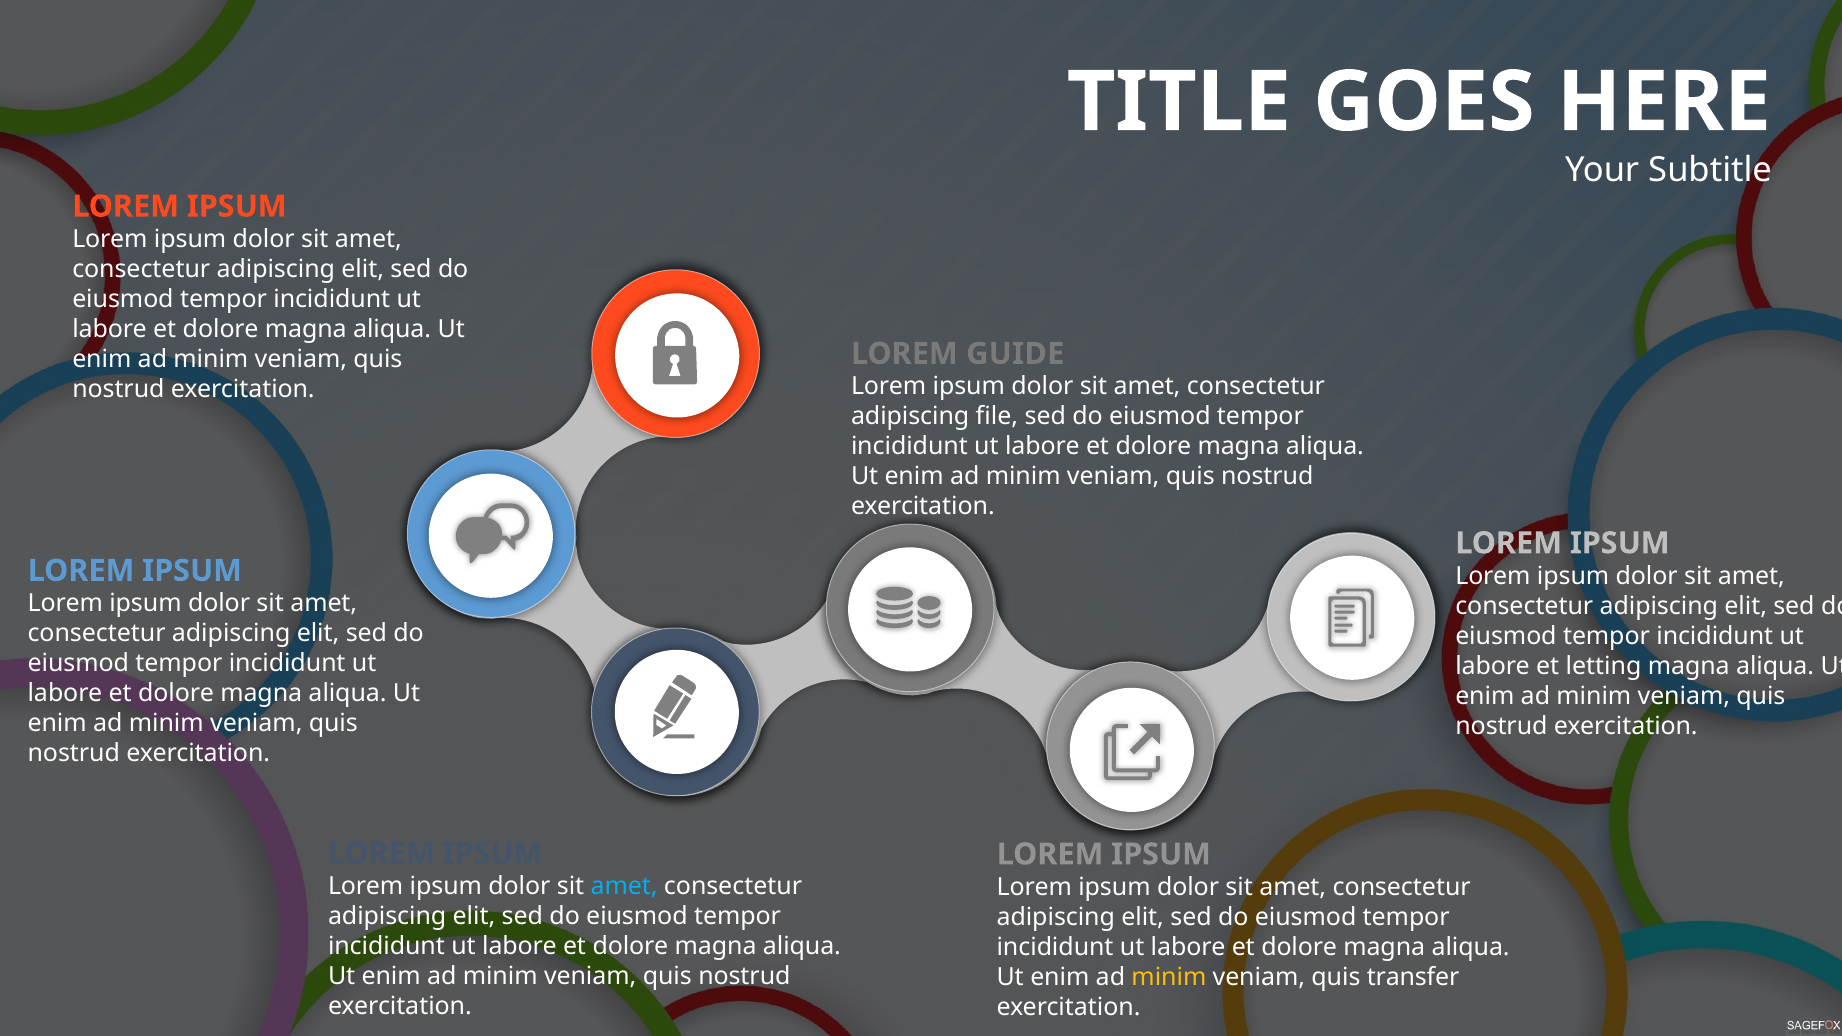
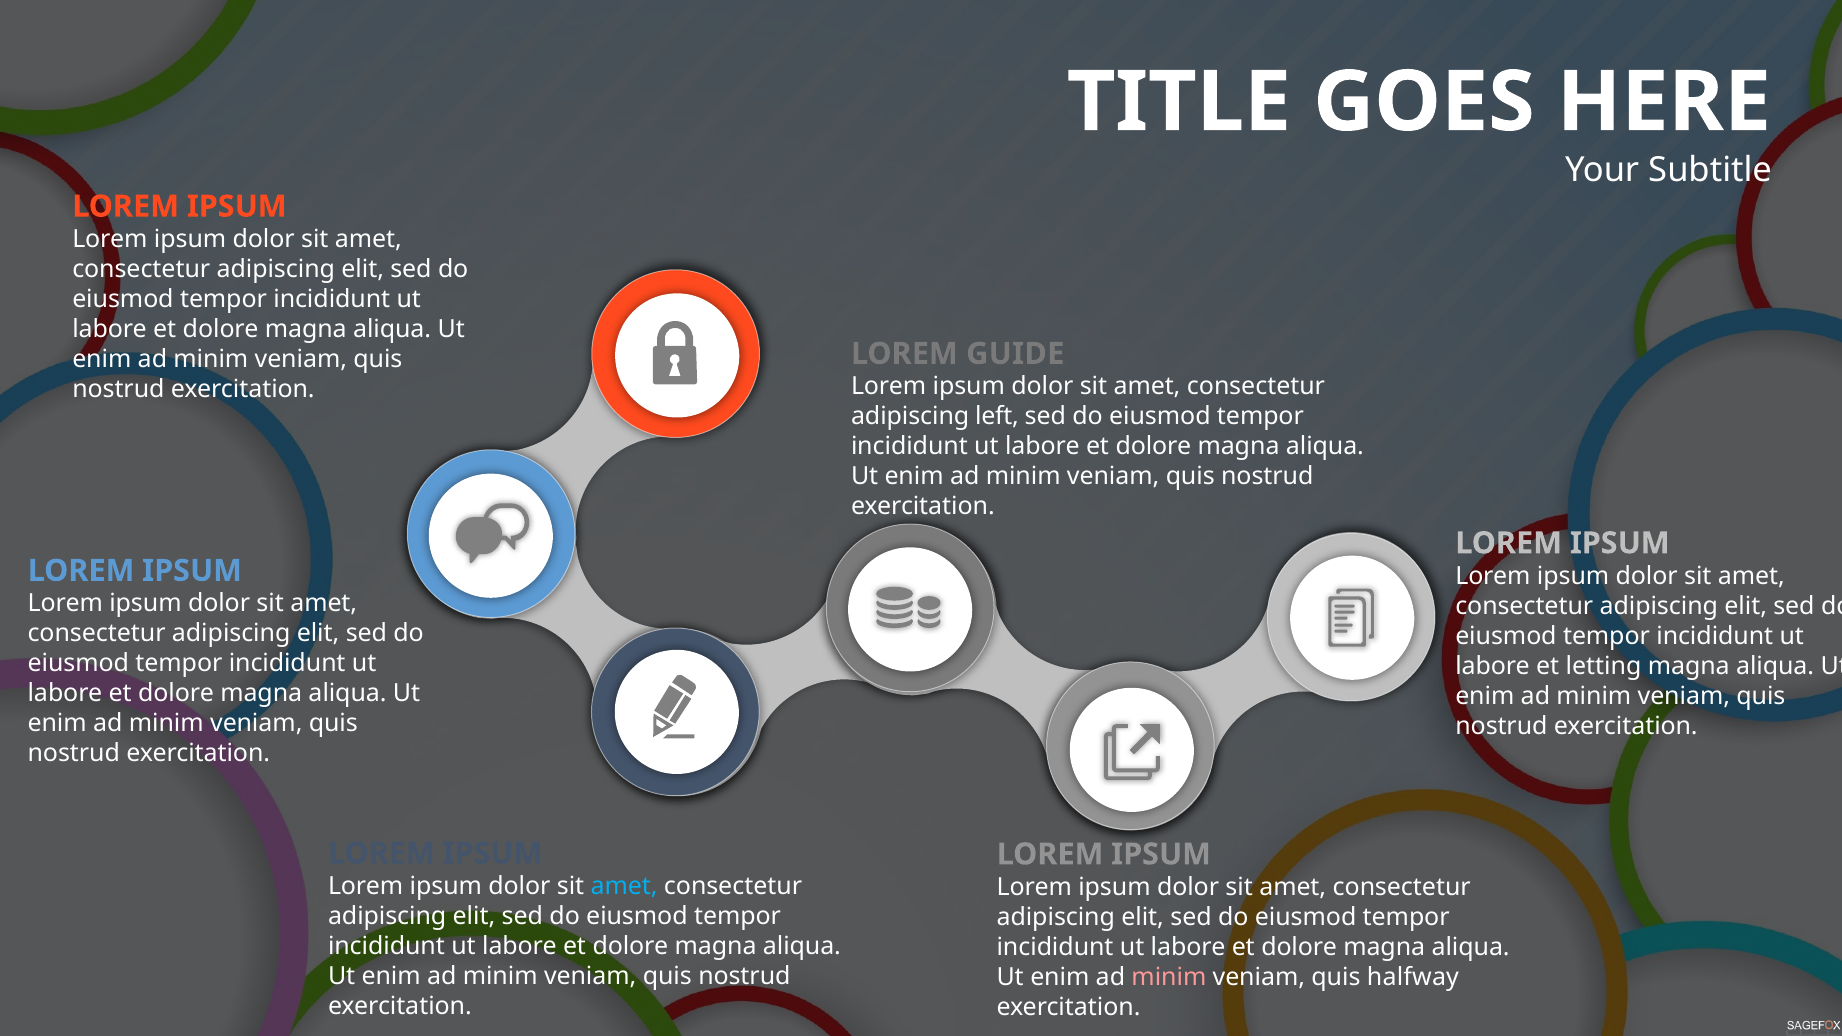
file: file -> left (997, 417)
minim colour: yellow -> pink (1169, 977)
transfer: transfer -> halfway (1413, 977)
